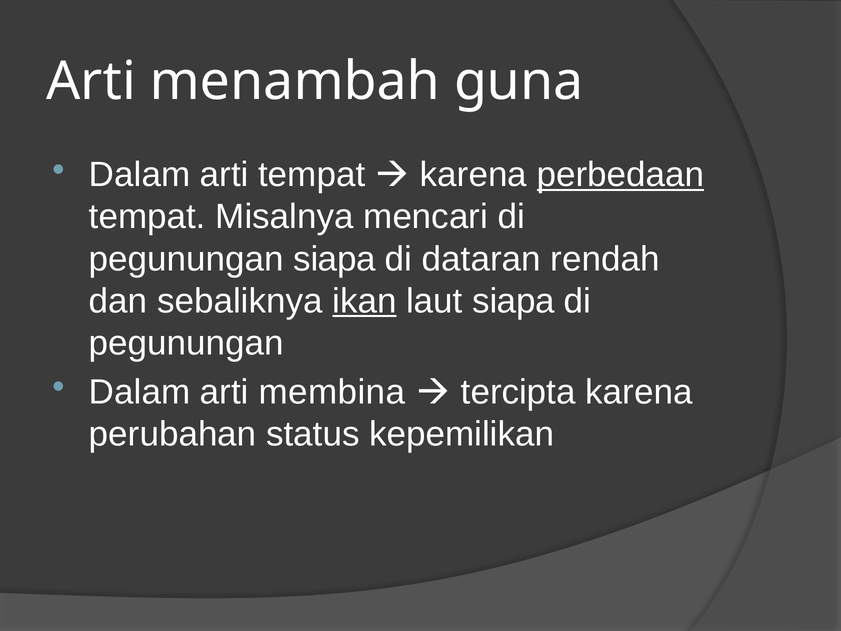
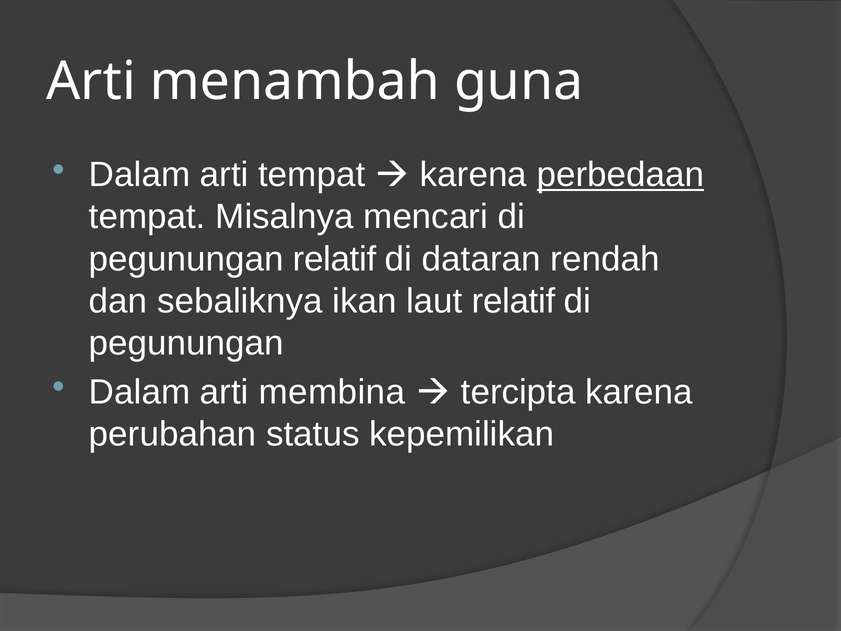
pegunungan siapa: siapa -> relatif (335, 259)
ikan underline: present -> none (364, 301)
laut siapa: siapa -> relatif (514, 301)
